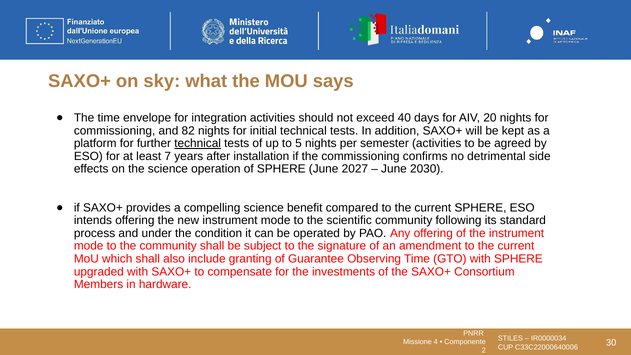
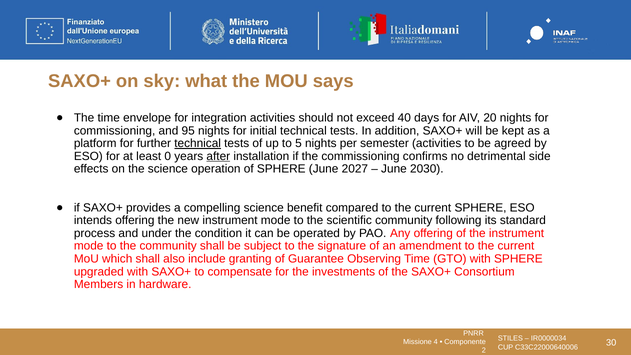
82: 82 -> 95 (188, 131)
7: 7 -> 0 (168, 156)
after underline: none -> present (218, 156)
